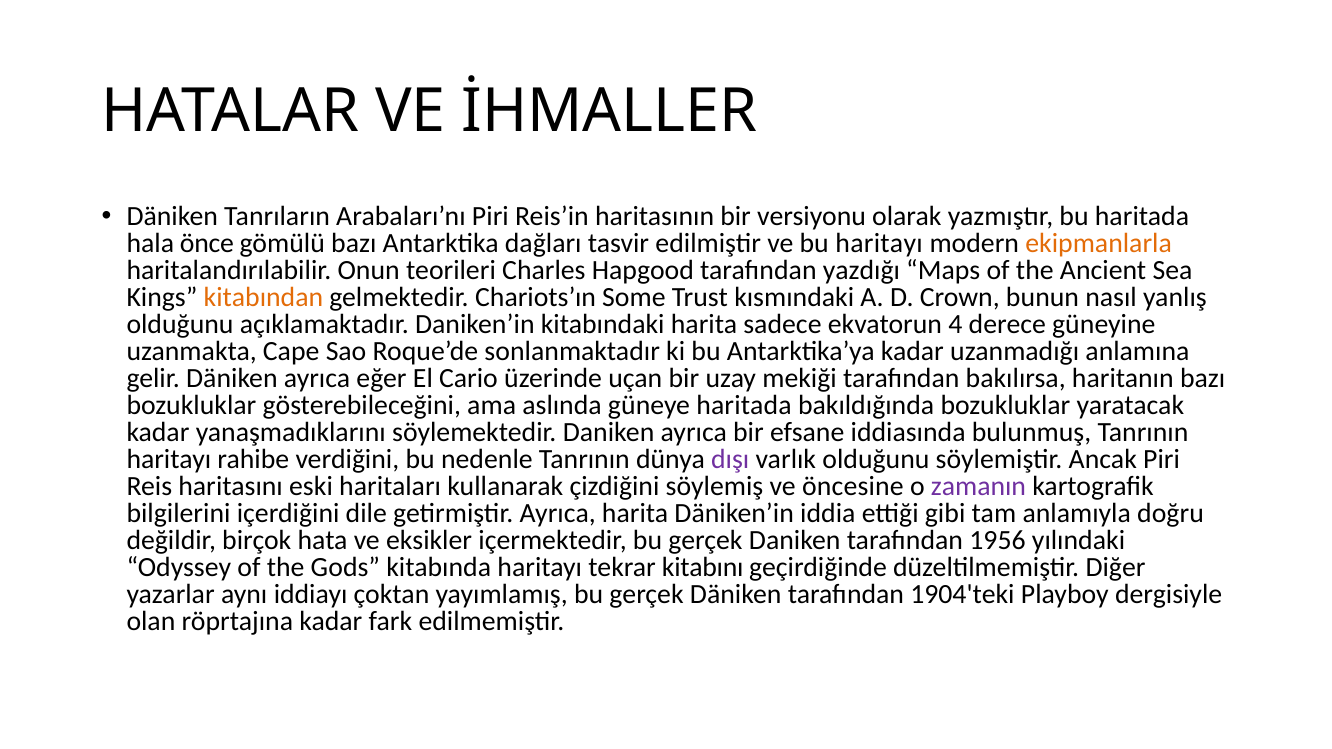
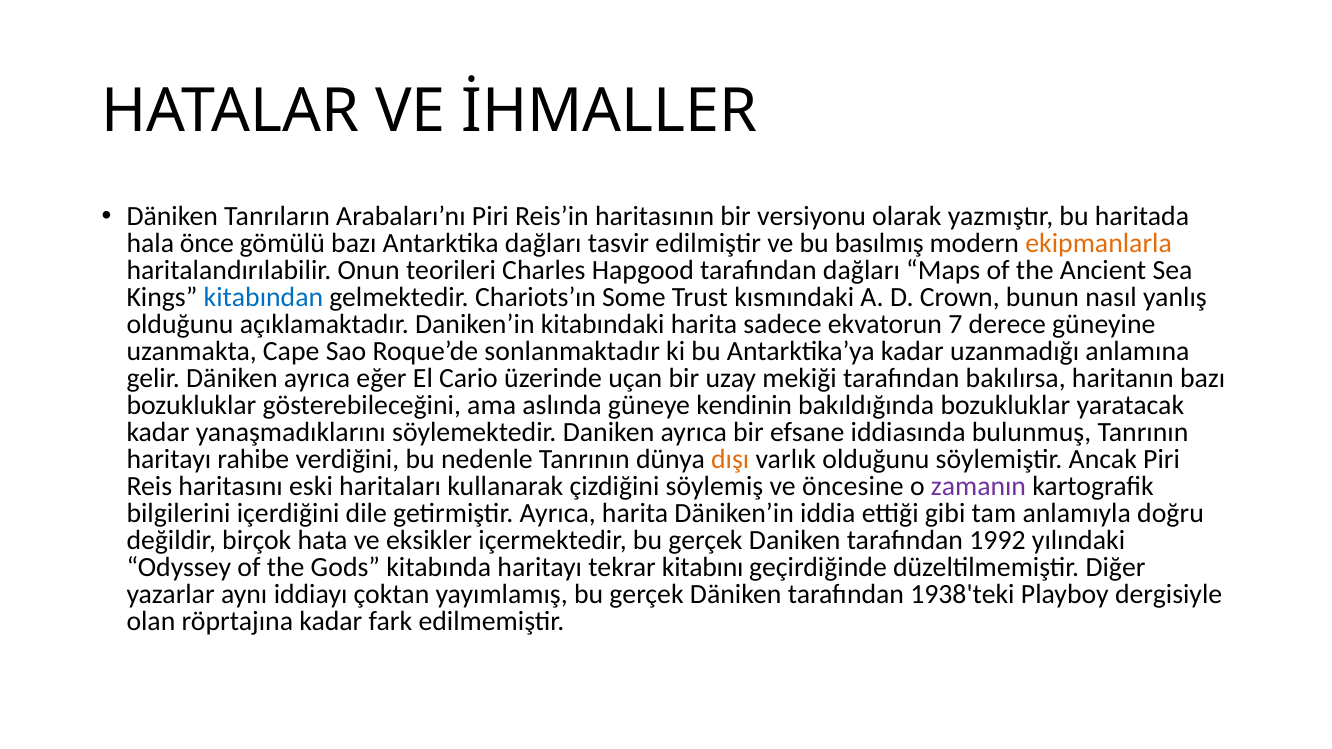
bu haritayı: haritayı -> basılmış (879, 244)
tarafından yazdığı: yazdığı -> dağları (861, 271)
kitabından colour: orange -> blue (263, 298)
4: 4 -> 7 (955, 325)
güneye haritada: haritada -> kendinin (744, 406)
dışı colour: purple -> orange (730, 460)
1956: 1956 -> 1992 (998, 541)
1904'teki: 1904'teki -> 1938'teki (962, 595)
